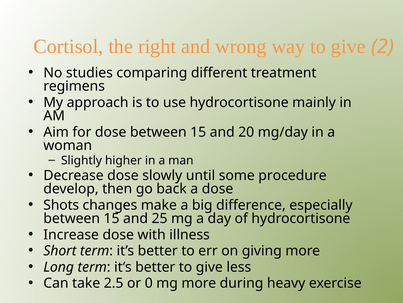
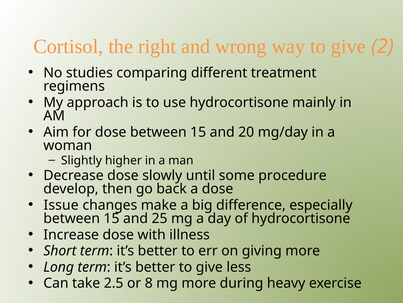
Shots: Shots -> Issue (61, 205)
0: 0 -> 8 (149, 283)
